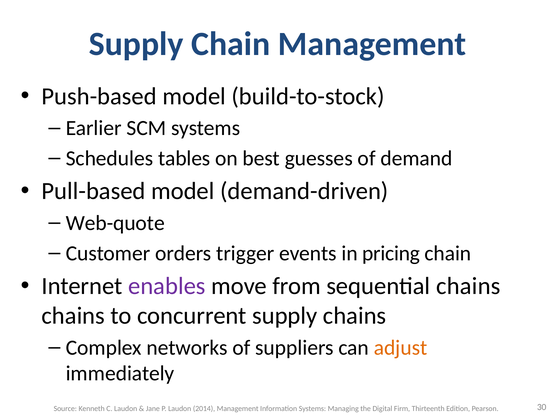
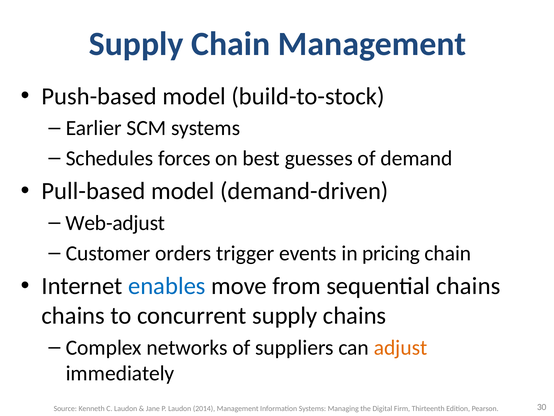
tables: tables -> forces (184, 158)
Web-quote: Web-quote -> Web-adjust (115, 223)
enables colour: purple -> blue (167, 286)
